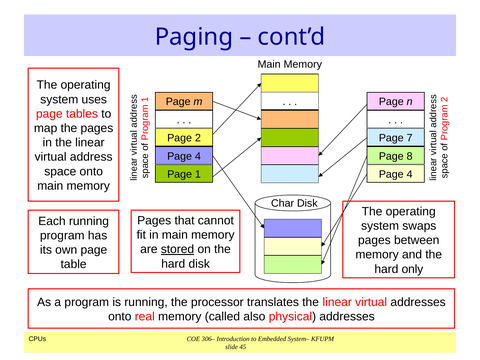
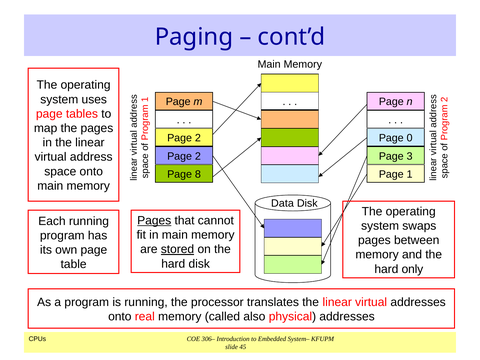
7: 7 -> 0 (410, 138)
4: 4 -> 2 (198, 156)
8: 8 -> 3 (410, 156)
Page 1: 1 -> 8 (198, 174)
4: 4 -> 1 (410, 174)
Char: Char -> Data (282, 203)
Pages underline: none -> present (154, 221)
